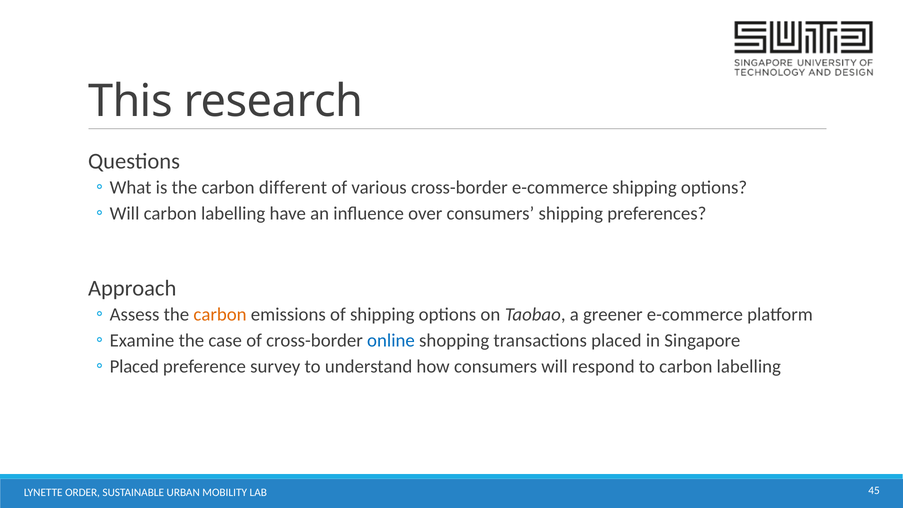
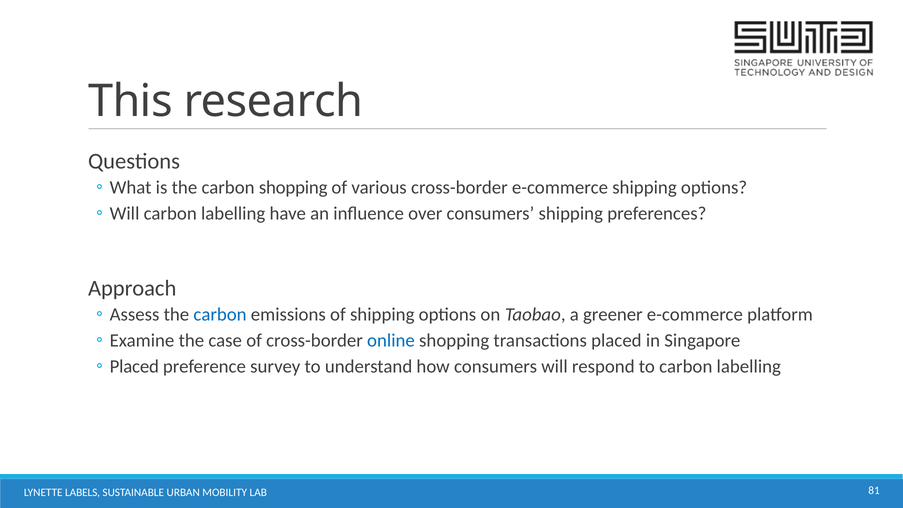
carbon different: different -> shopping (293, 187)
carbon colour: orange -> blue (220, 314)
ORDER: ORDER -> LABELS (83, 493)
45: 45 -> 81 (874, 491)
